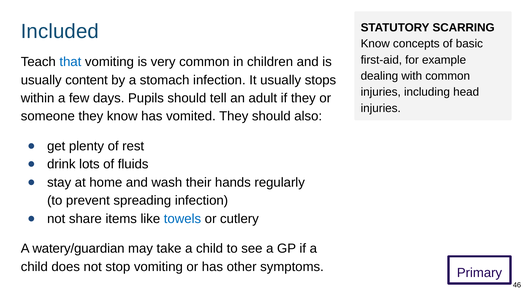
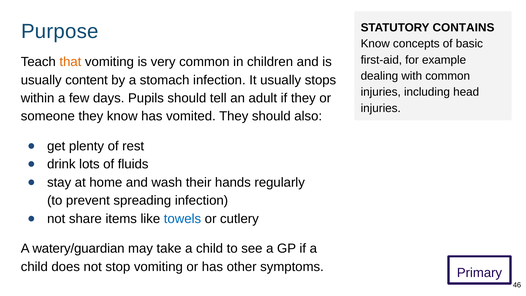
Included: Included -> Purpose (60, 31)
SCARRING: SCARRING -> CONTAINS (463, 28)
that colour: blue -> orange (70, 62)
